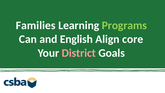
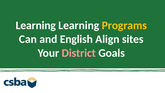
Families: Families -> Learning (36, 25)
Programs colour: light green -> yellow (124, 25)
core: core -> sites (133, 39)
